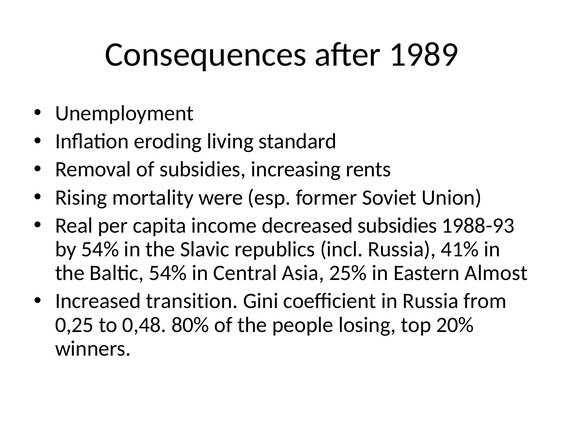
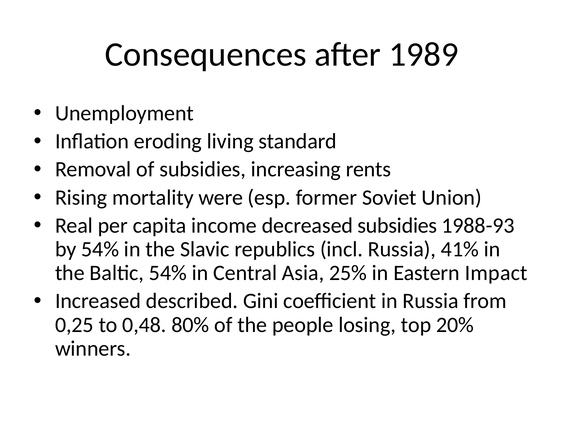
Almost: Almost -> Impact (496, 273)
transition: transition -> described (192, 301)
